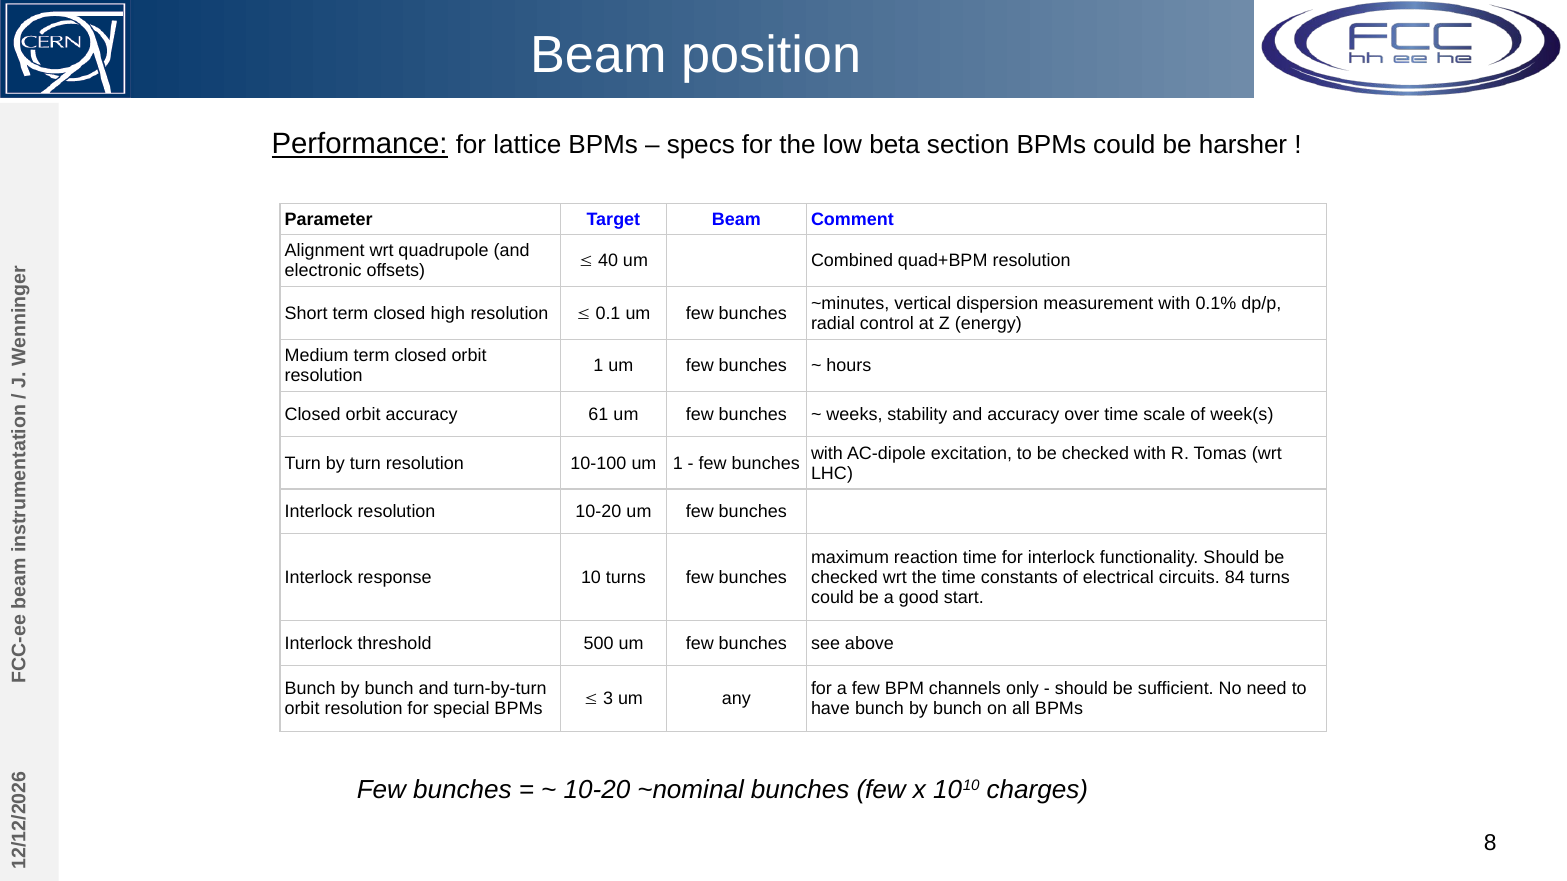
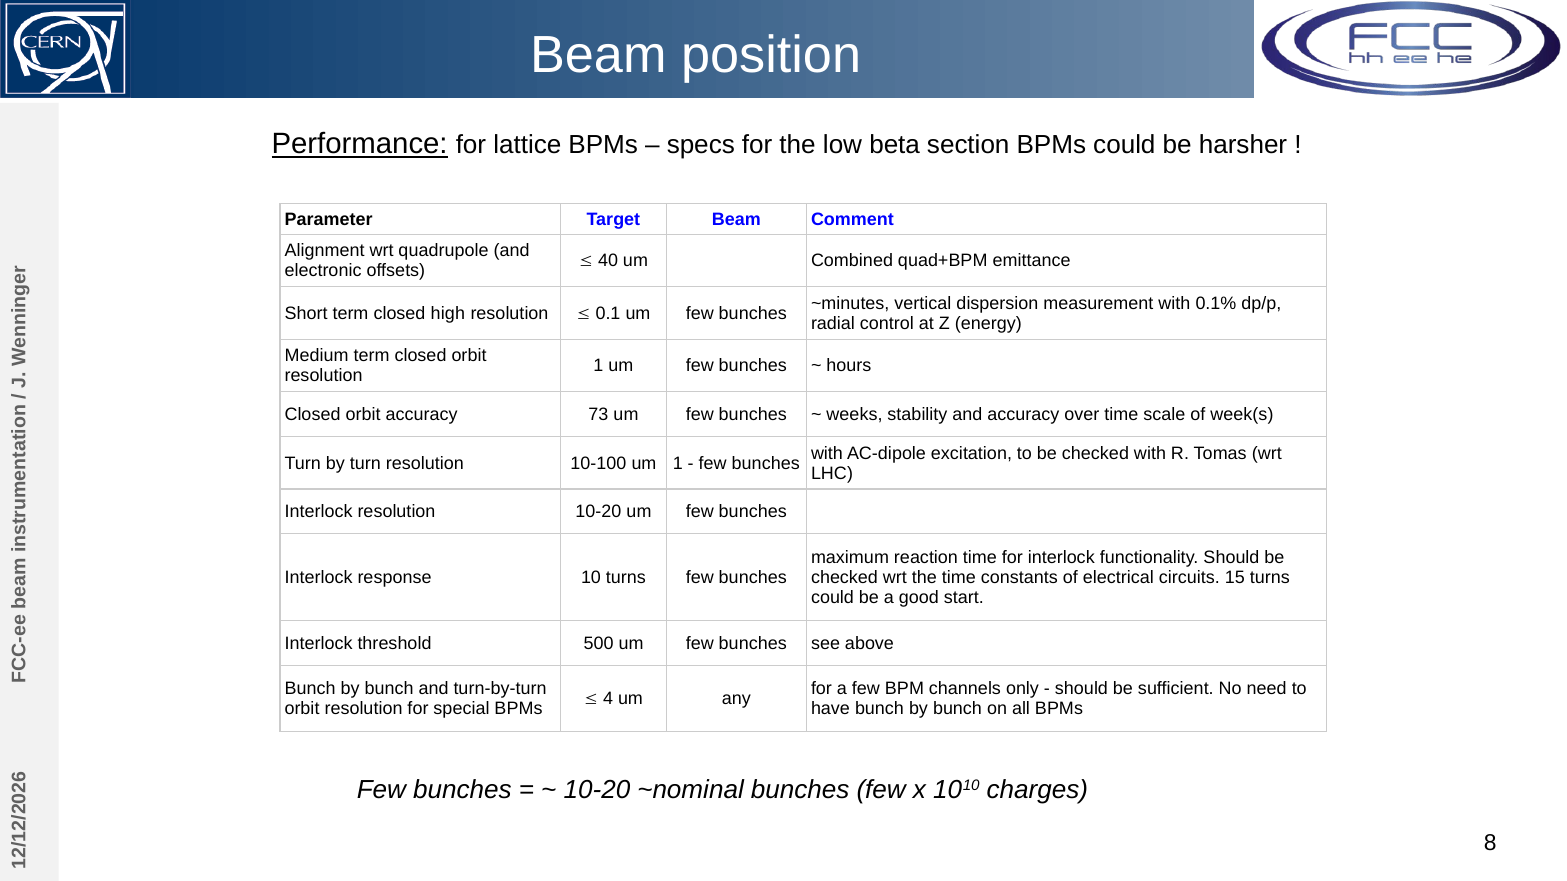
quad+BPM resolution: resolution -> emittance (1032, 261)
61: 61 -> 73 (598, 415)
84: 84 -> 15 (1235, 578)
3: 3 -> 4 (608, 699)
